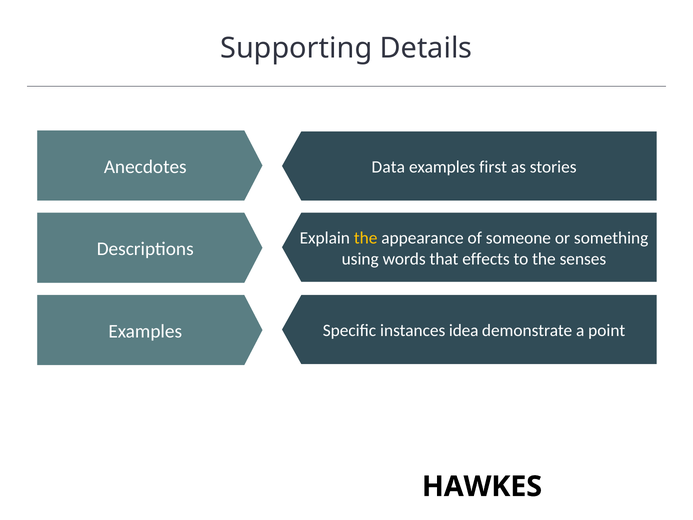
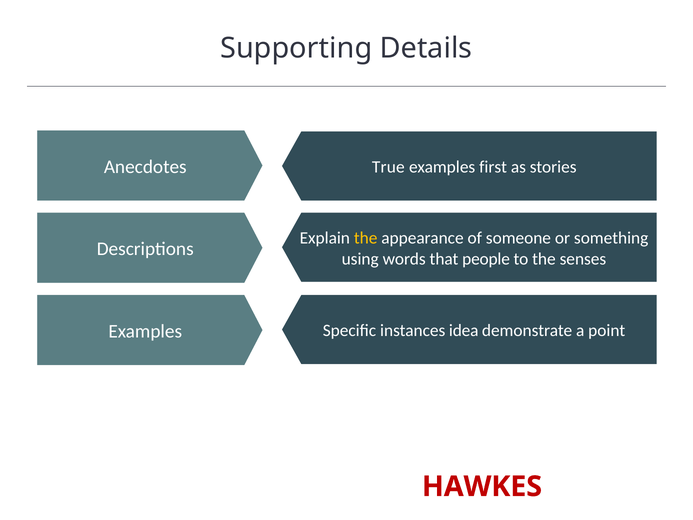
Data: Data -> True (388, 167)
effects: effects -> people (486, 259)
HAWKES colour: black -> red (482, 486)
